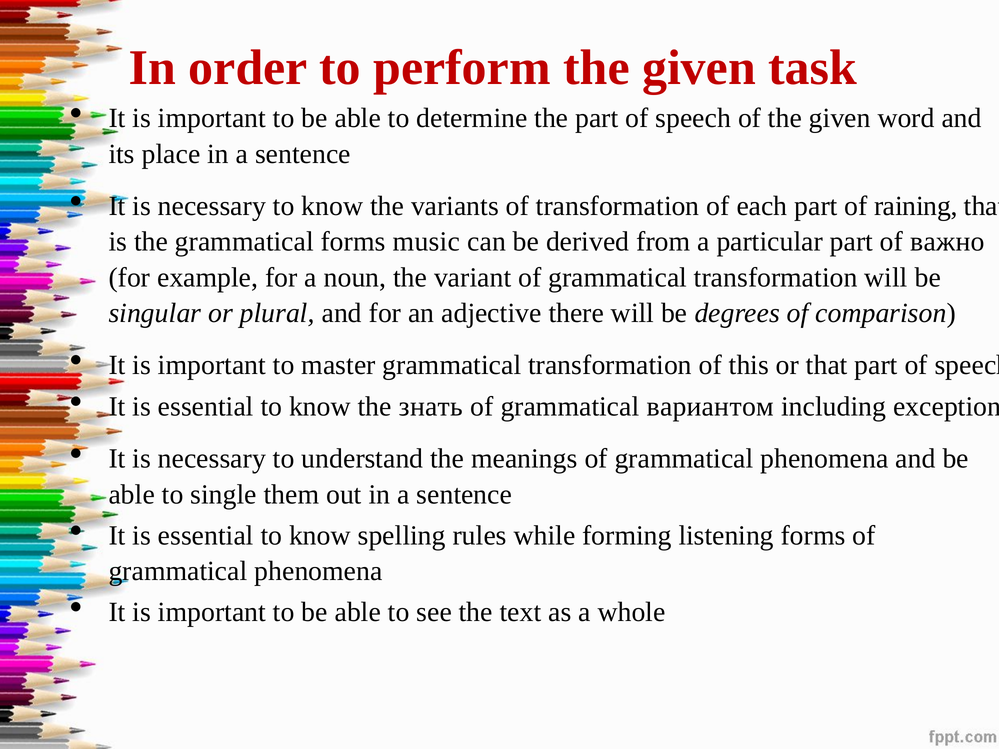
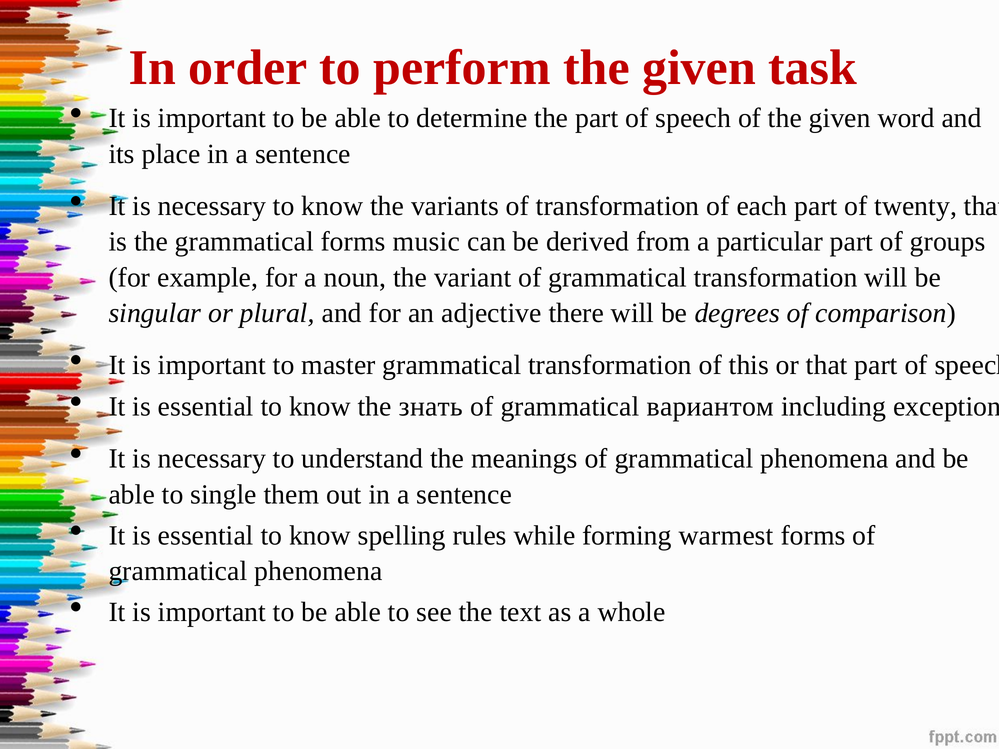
raining: raining -> twenty (916, 206)
важно: важно -> groups (948, 242)
listening: listening -> warmest (726, 536)
